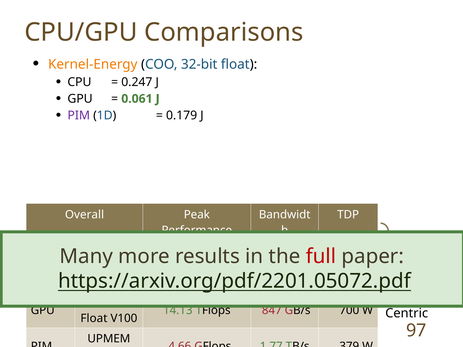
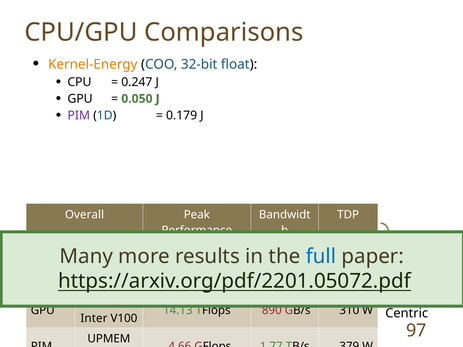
0.061: 0.061 -> 0.050 (137, 99)
full colour: red -> blue (321, 257)
847: 847 -> 890 (272, 311)
700: 700 -> 310 (349, 311)
Float: Float -> Inter (94, 318)
